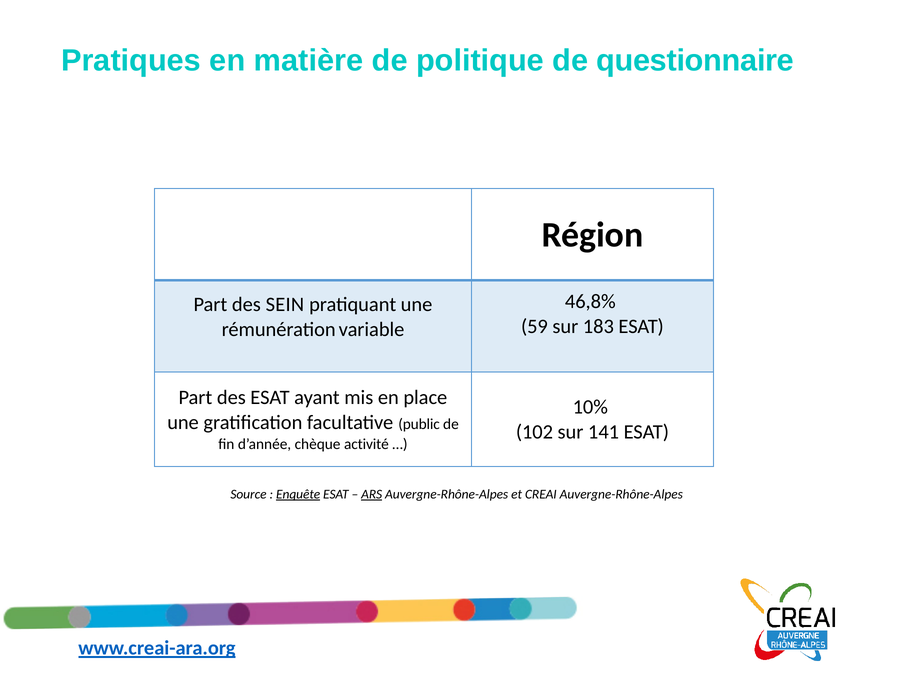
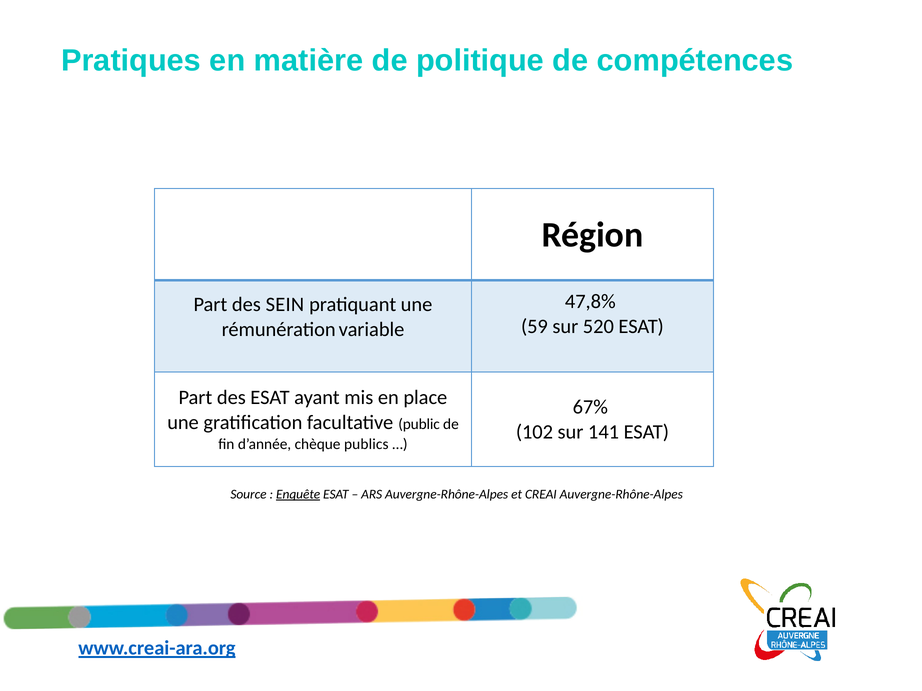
questionnaire: questionnaire -> compétences (695, 60)
46,8%: 46,8% -> 47,8% (590, 302)
183: 183 -> 520 (598, 327)
10%: 10% -> 67% (590, 407)
activité: activité -> publics (366, 445)
ARS underline: present -> none (372, 495)
